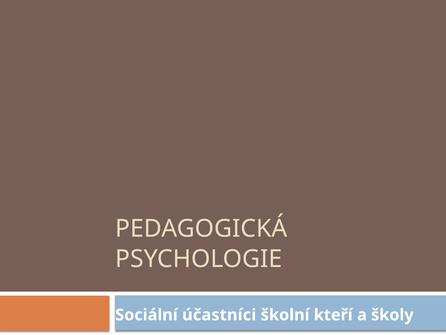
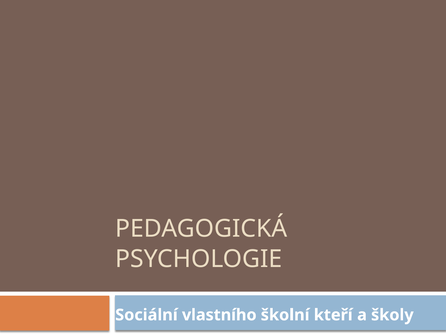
účastníci: účastníci -> vlastního (219, 314)
